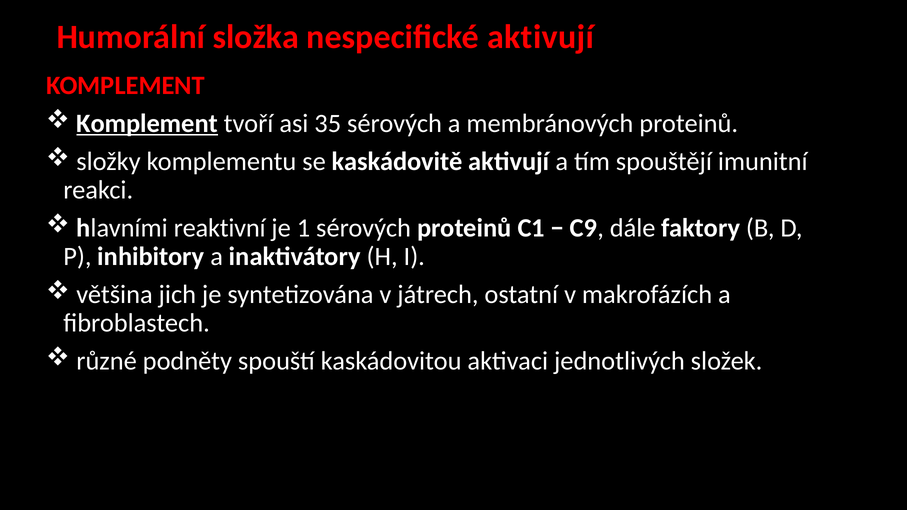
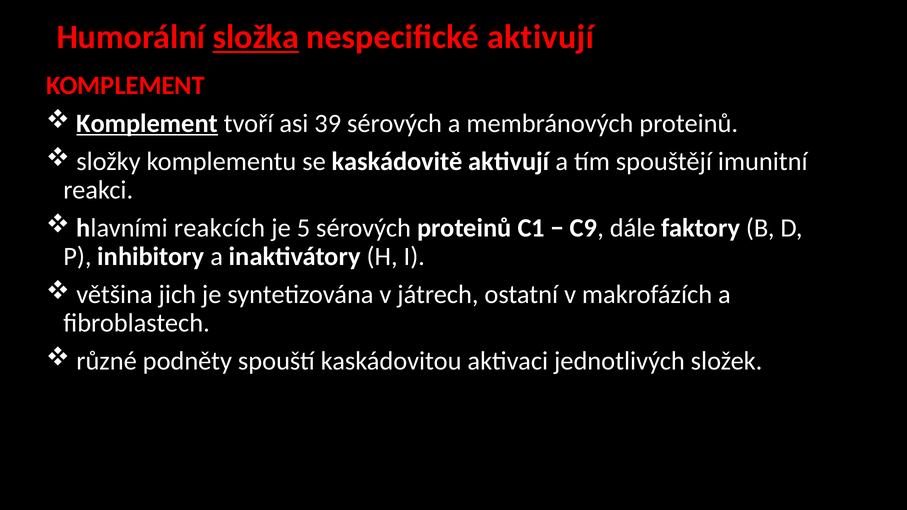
složka underline: none -> present (256, 37)
35: 35 -> 39 (328, 123)
reaktivní: reaktivní -> reakcích (219, 228)
1: 1 -> 5 (304, 228)
